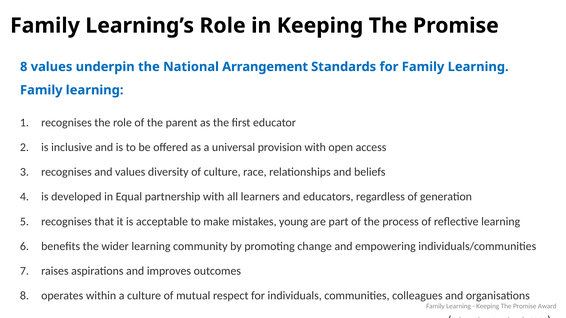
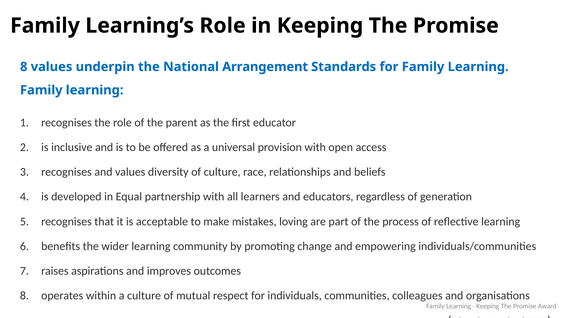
young: young -> loving (294, 222)
